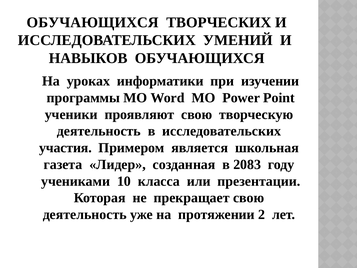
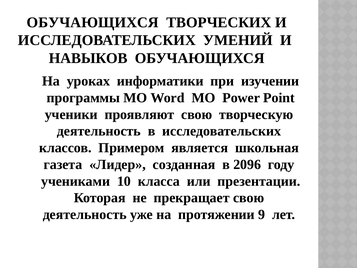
участия: участия -> классов (65, 148)
2083: 2083 -> 2096 (247, 164)
2: 2 -> 9 (262, 214)
